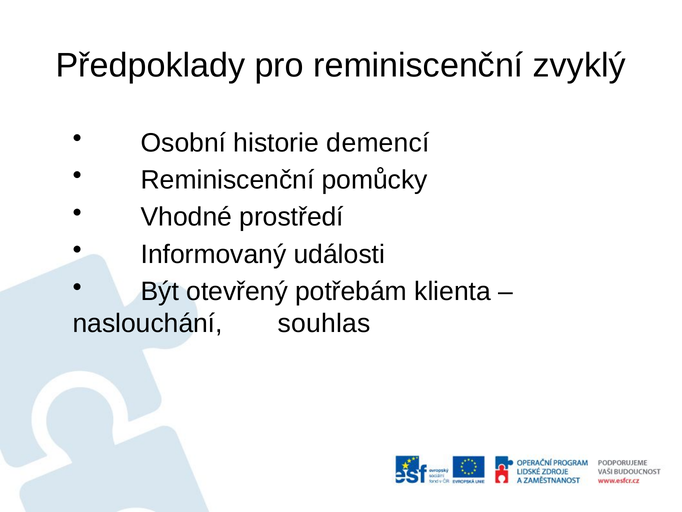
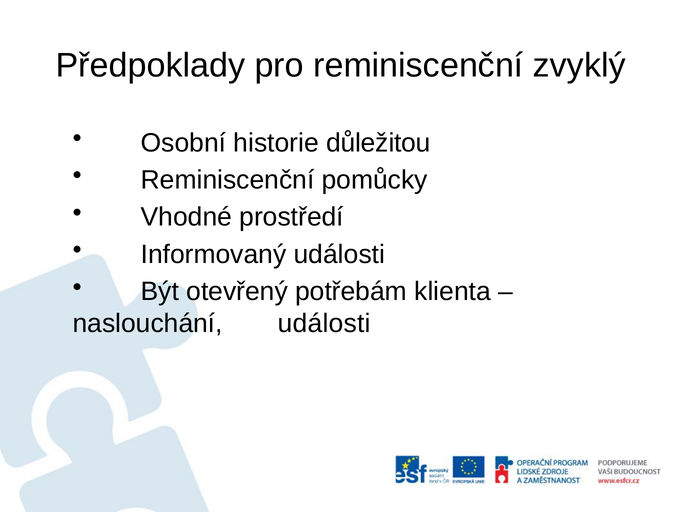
demencí: demencí -> důležitou (378, 143)
naslouchání souhlas: souhlas -> události (324, 323)
